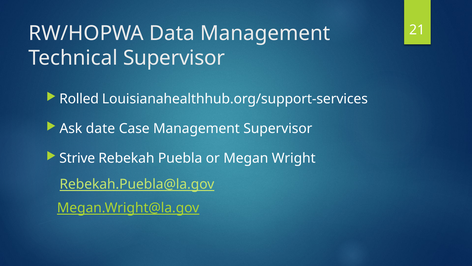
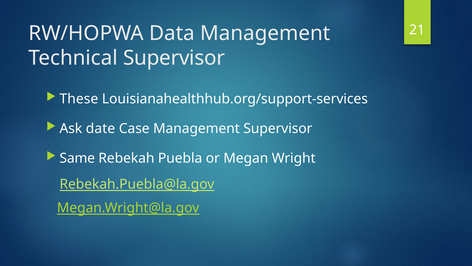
Rolled: Rolled -> These (79, 99)
Strive: Strive -> Same (77, 158)
